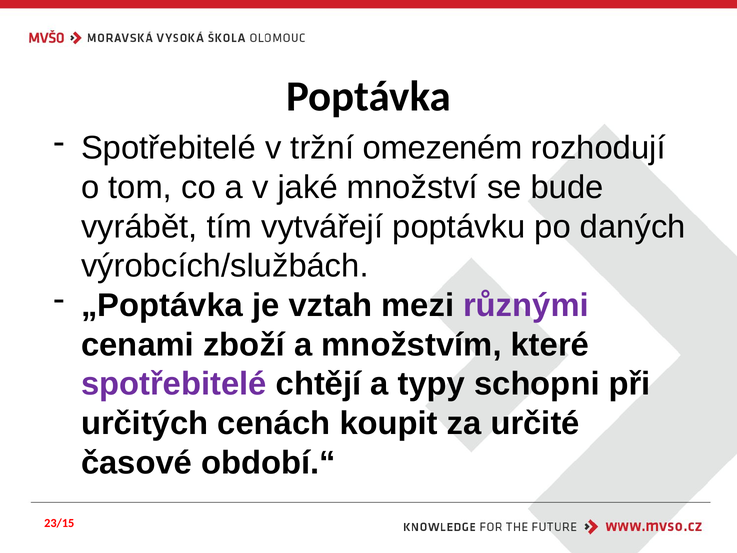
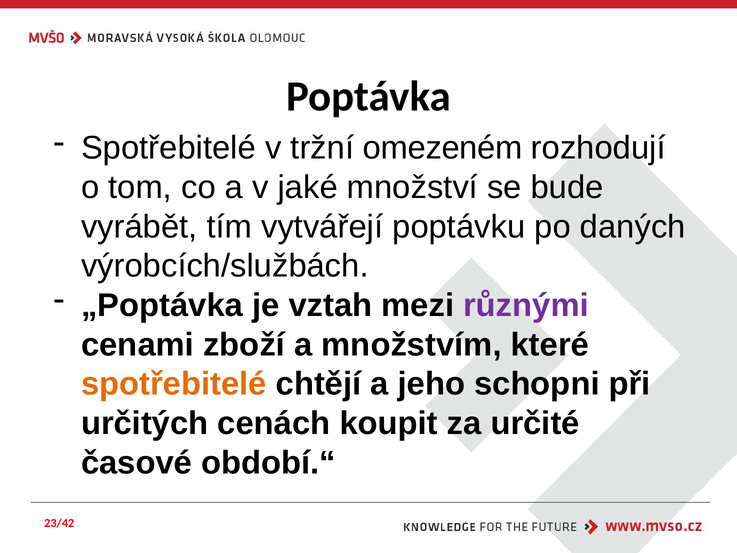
spotřebitelé colour: purple -> orange (174, 384)
typy: typy -> jeho (431, 384)
23/15: 23/15 -> 23/42 (59, 523)
